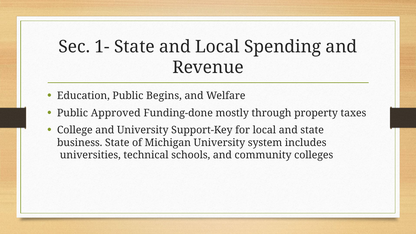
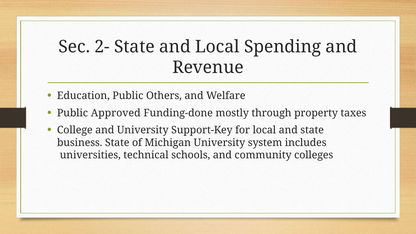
1-: 1- -> 2- (102, 47)
Begins: Begins -> Others (164, 96)
